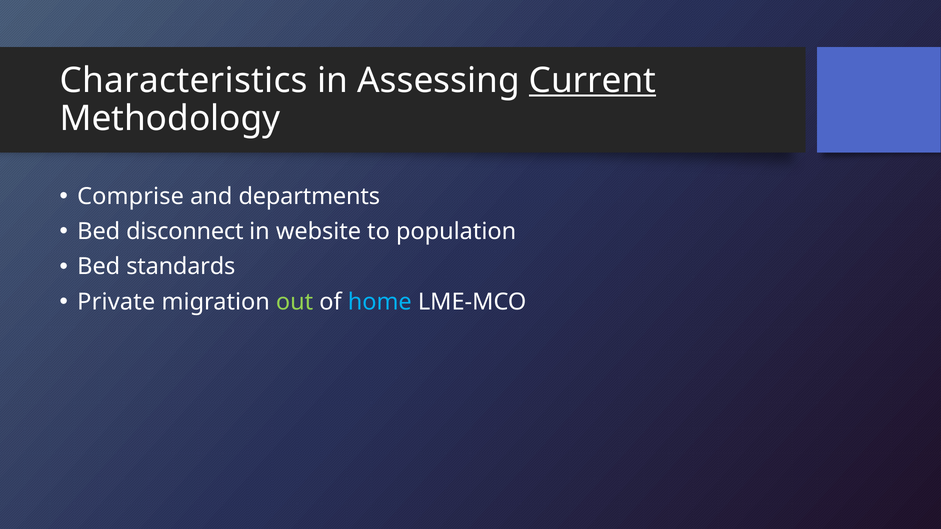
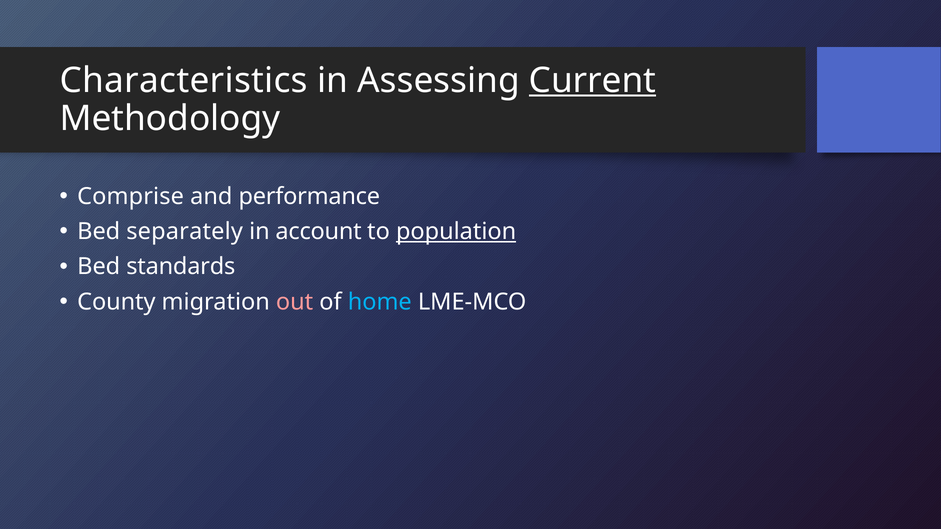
departments: departments -> performance (309, 196)
disconnect: disconnect -> separately (185, 232)
website: website -> account (319, 232)
population underline: none -> present (456, 232)
Private: Private -> County (116, 302)
out colour: light green -> pink (295, 302)
